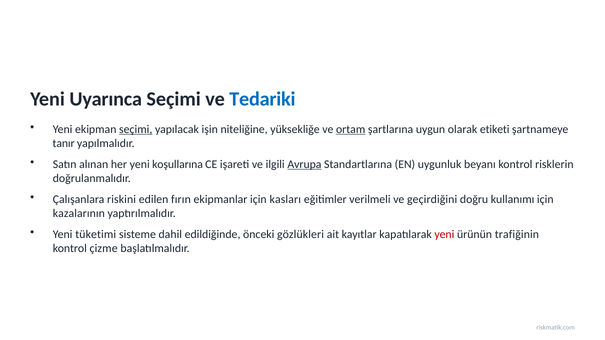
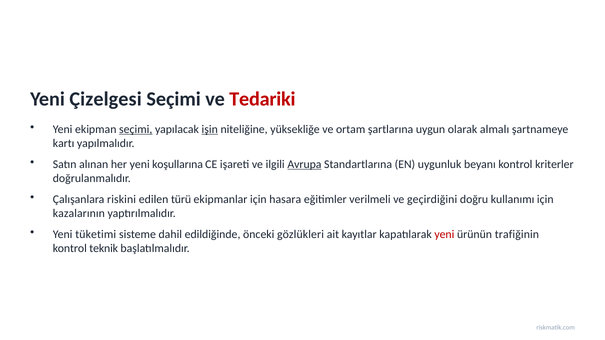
Uyarınca: Uyarınca -> Çizelgesi (106, 99)
Tedariki colour: blue -> red (262, 99)
işin underline: none -> present (210, 129)
ortam underline: present -> none (351, 129)
etiketi: etiketi -> almalı (495, 129)
tanır: tanır -> kartı (64, 144)
risklerin: risklerin -> kriterler (554, 164)
fırın: fırın -> türü (181, 199)
kasları: kasları -> hasara (285, 199)
çizme: çizme -> teknik (104, 249)
